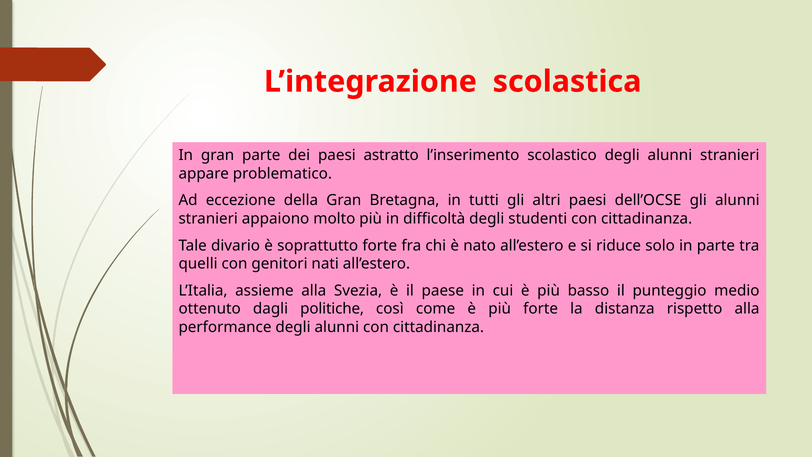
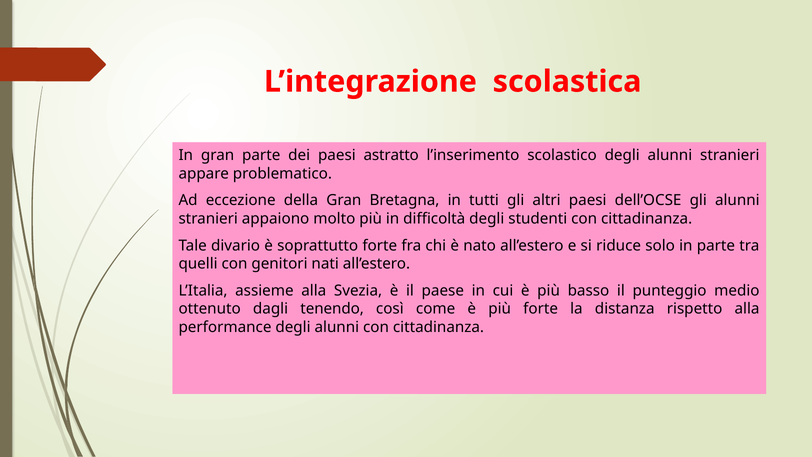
politiche: politiche -> tenendo (332, 309)
